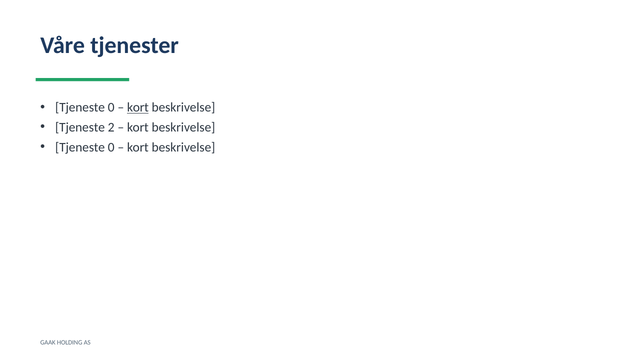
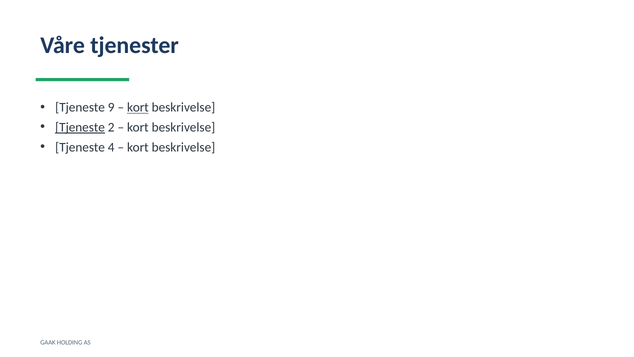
0: 0 -> 9 (111, 107)
Tjeneste underline: none -> present (80, 127)
0: 0 -> 4 (111, 147)
